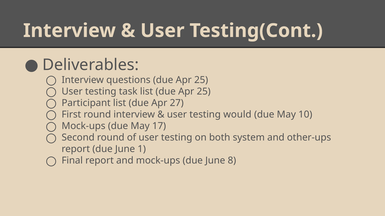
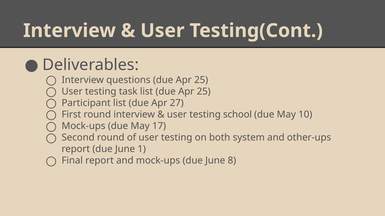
would: would -> school (237, 115)
